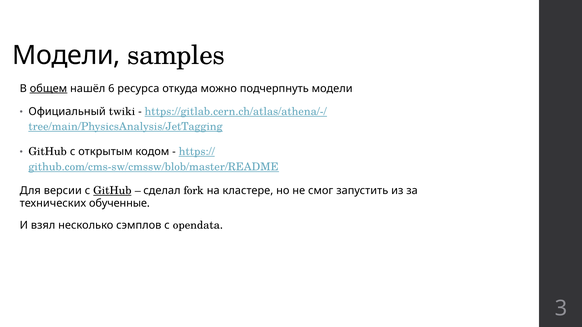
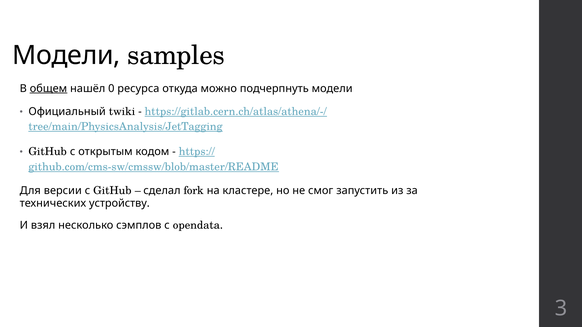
6: 6 -> 0 (111, 89)
GitHub underline: present -> none (112, 191)
обученные: обученные -> устройству (119, 203)
